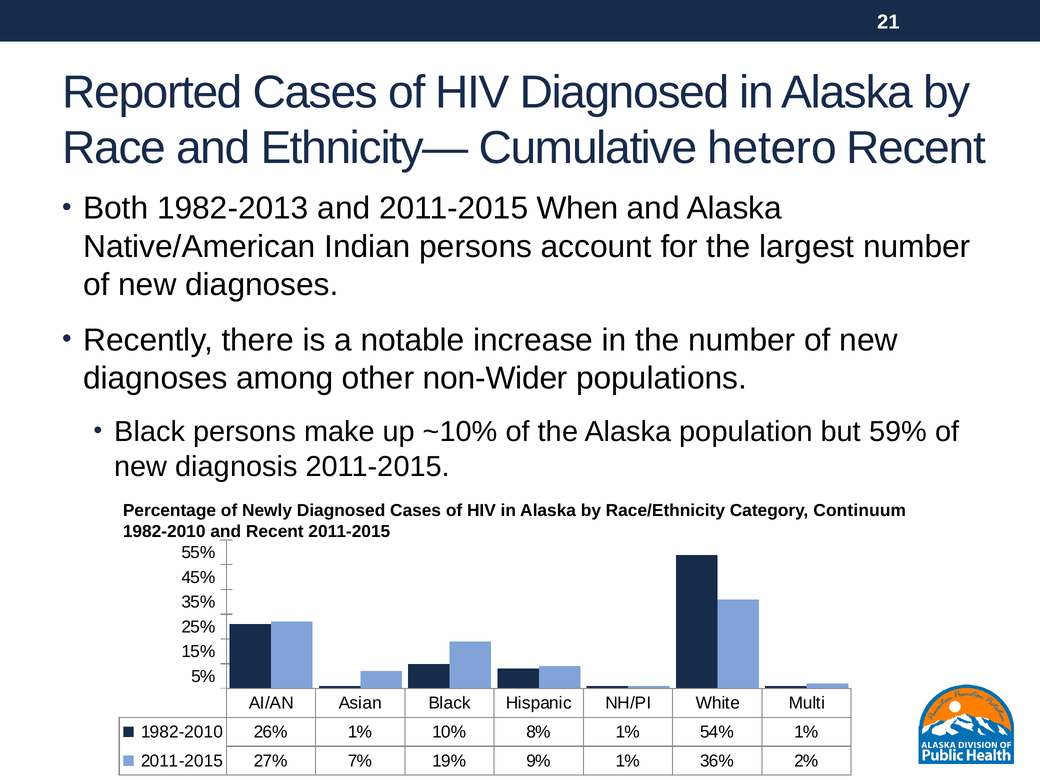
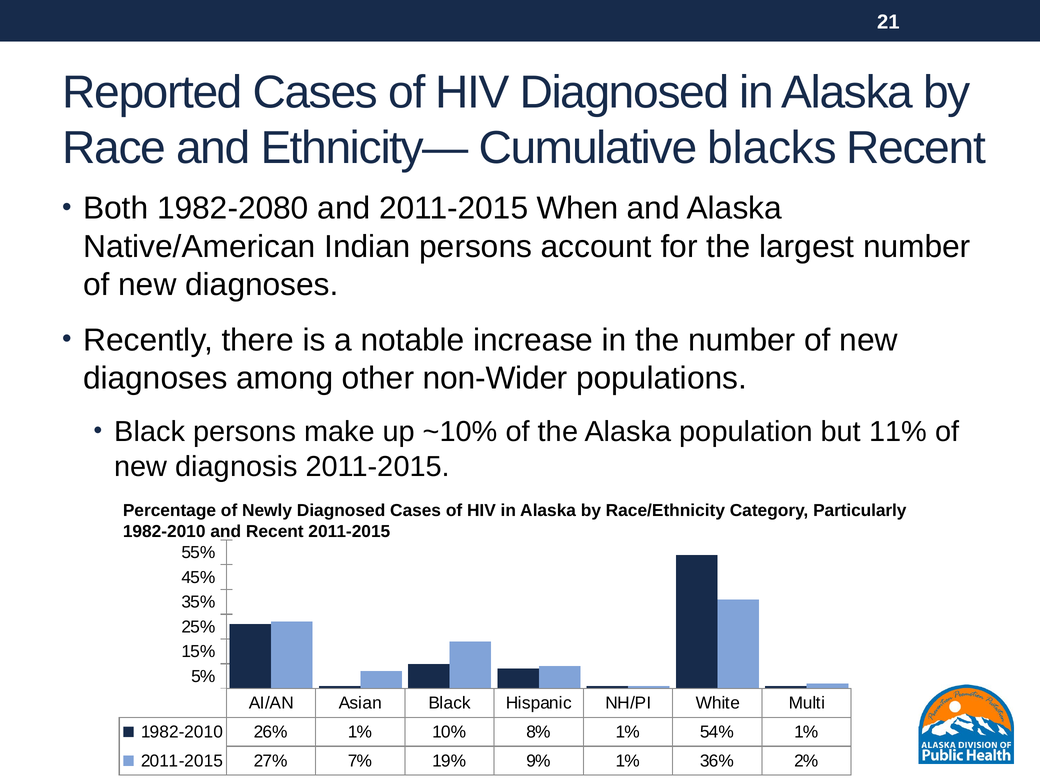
hetero: hetero -> blacks (772, 148)
1982-2013: 1982-2013 -> 1982-2080 (233, 208)
59%: 59% -> 11% (898, 432)
Continuum: Continuum -> Particularly (860, 511)
